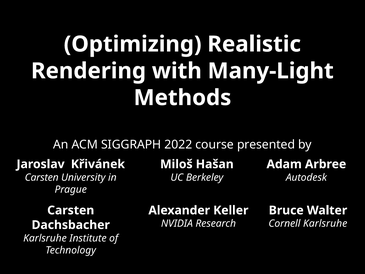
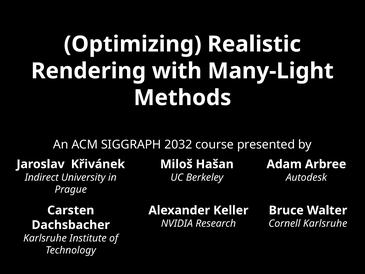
2022: 2022 -> 2032 (178, 144)
Carsten: Carsten -> Indirect (42, 177)
